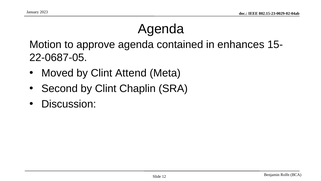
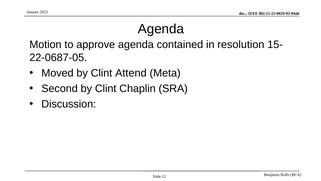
enhances: enhances -> resolution (241, 45)
